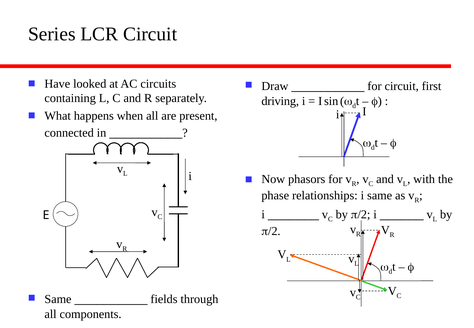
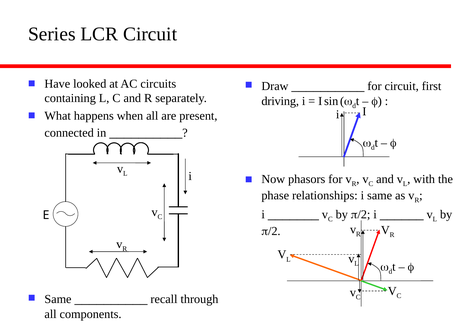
fields: fields -> recall (164, 299)
